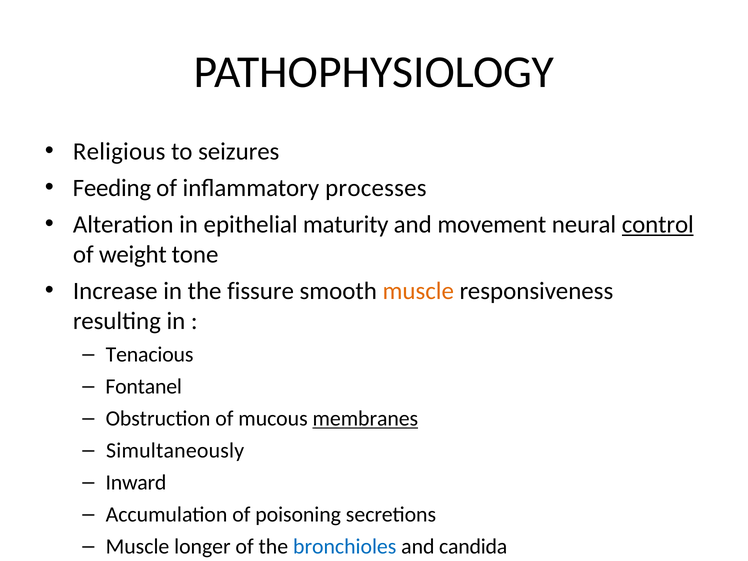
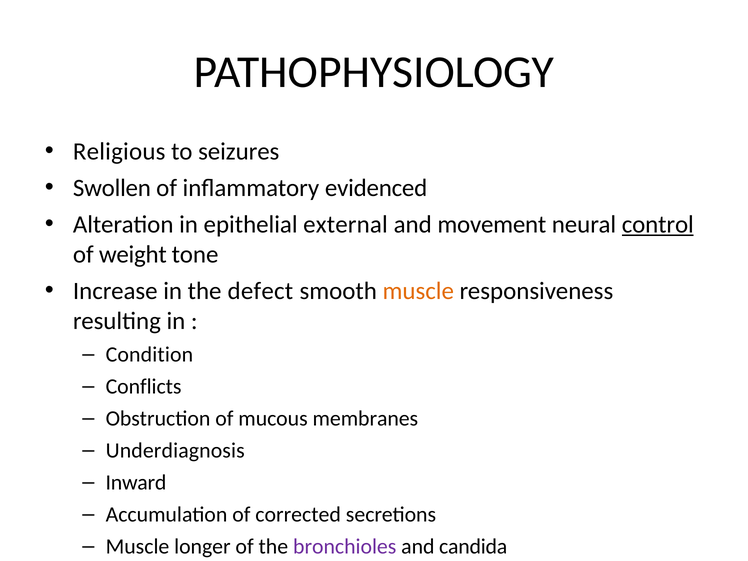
Feeding: Feeding -> Swollen (112, 188)
processes: processes -> evidenced (376, 188)
maturity: maturity -> external (346, 225)
fissure: fissure -> defect (260, 291)
Tenacious: Tenacious -> Condition (149, 355)
Fontanel: Fontanel -> Conflicts (144, 387)
membranes underline: present -> none (365, 419)
Simultaneously: Simultaneously -> Underdiagnosis (175, 451)
poisoning: poisoning -> corrected (298, 515)
bronchioles colour: blue -> purple (345, 547)
